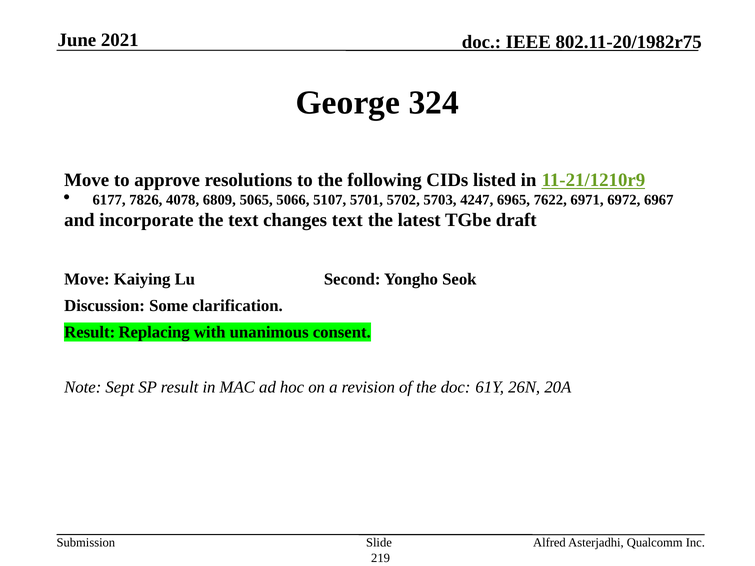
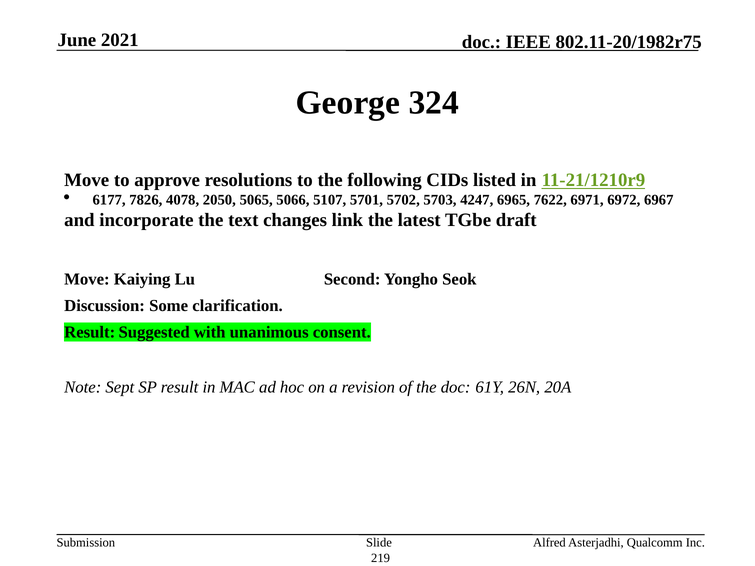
6809: 6809 -> 2050 (219, 200)
changes text: text -> link (347, 220)
Replacing: Replacing -> Suggested (154, 332)
